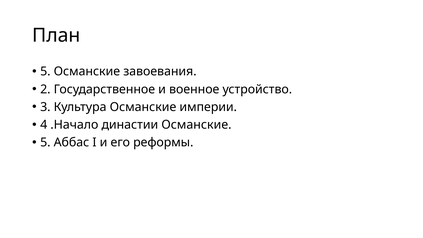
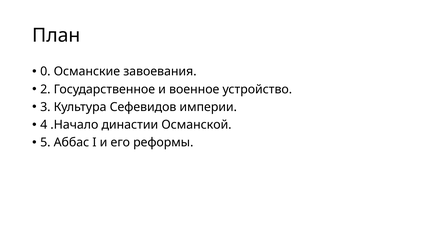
5: 5 -> 0 (45, 72)
Культура Османские: Османские -> Сефевидов (143, 107)
династии Османские: Османские -> Османской (196, 125)
